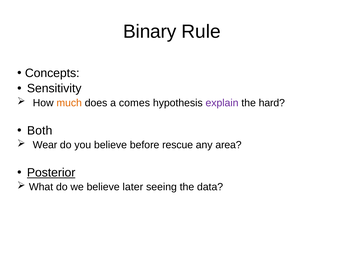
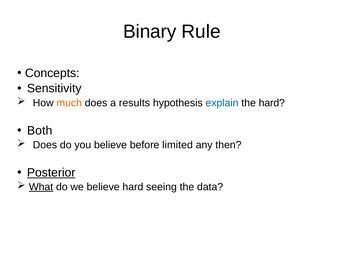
comes: comes -> results (134, 103)
explain colour: purple -> blue (222, 103)
Wear: Wear -> Does (45, 145)
rescue: rescue -> limited (178, 145)
area: area -> then (228, 145)
What underline: none -> present (41, 187)
believe later: later -> hard (133, 187)
